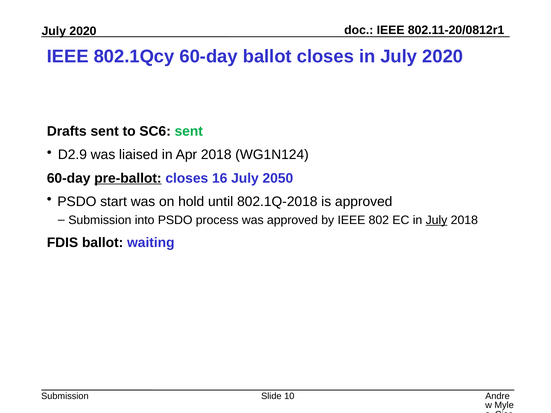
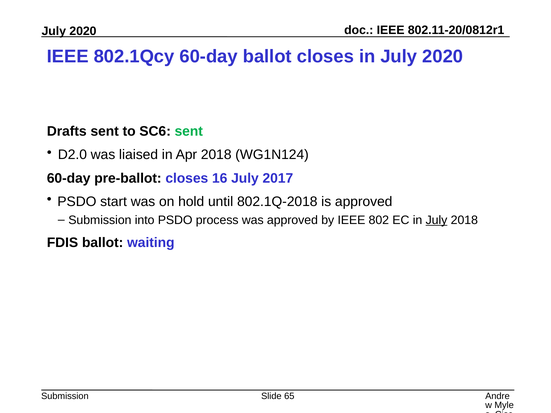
D2.9: D2.9 -> D2.0 (72, 155)
pre-ballot underline: present -> none (128, 178)
2050: 2050 -> 2017 (278, 178)
10: 10 -> 65 (289, 396)
